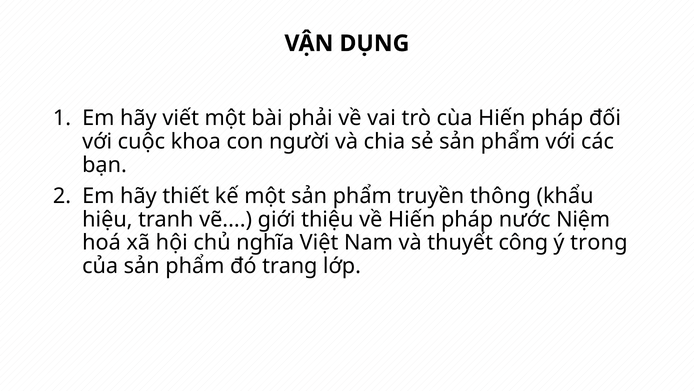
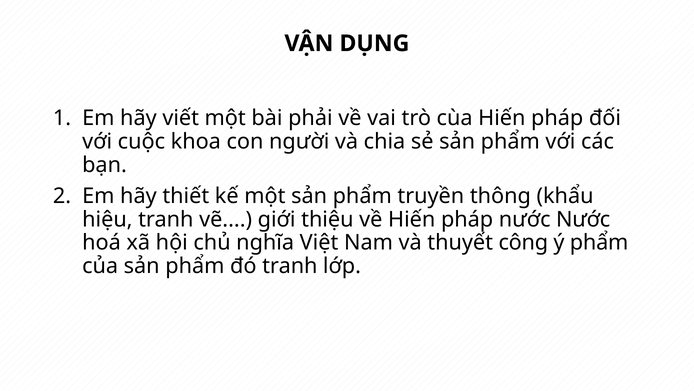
nước Niệm: Niệm -> Nước (583, 219)
ý trong: trong -> phẩm (599, 242)
đó trang: trang -> tranh (290, 266)
